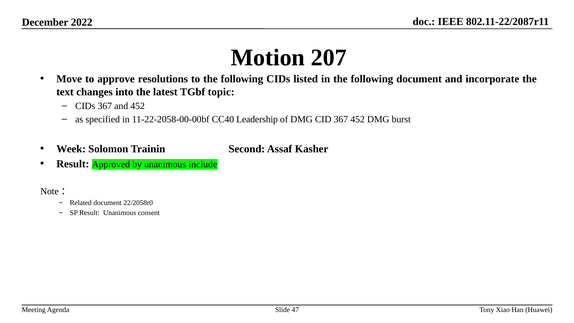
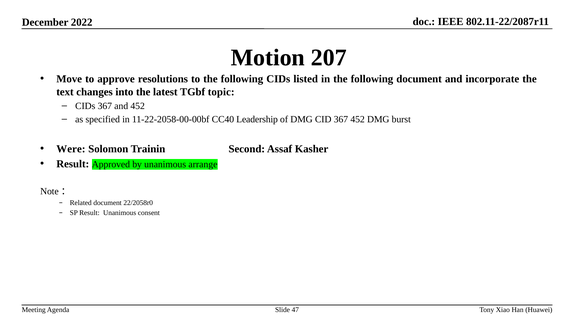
Week: Week -> Were (71, 149)
include: include -> arrange (203, 164)
